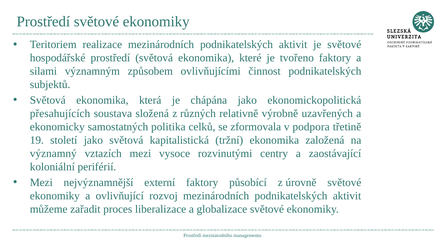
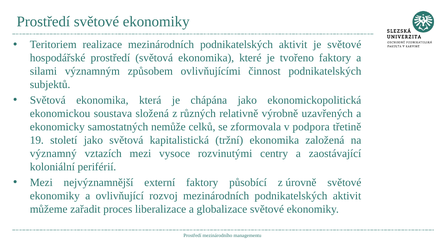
přesahujících: přesahujících -> ekonomickou (60, 114)
politika: politika -> nemůže (168, 127)
